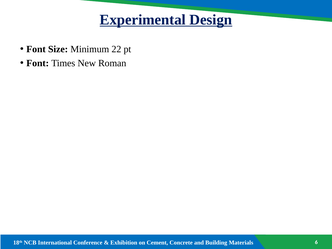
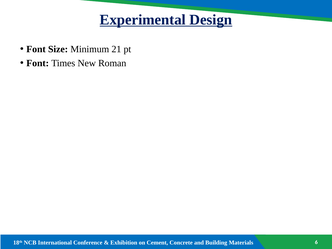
22: 22 -> 21 (116, 49)
